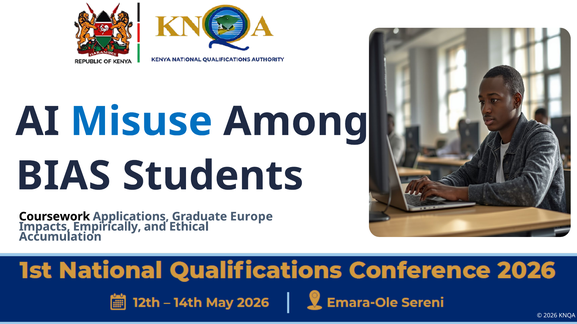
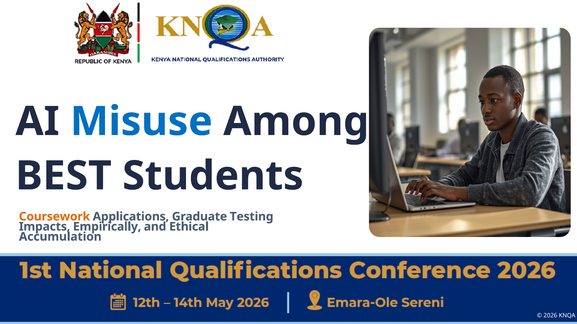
BIAS: BIAS -> BEST (64, 176)
Coursework colour: black -> orange (54, 217)
Europe: Europe -> Testing (252, 217)
